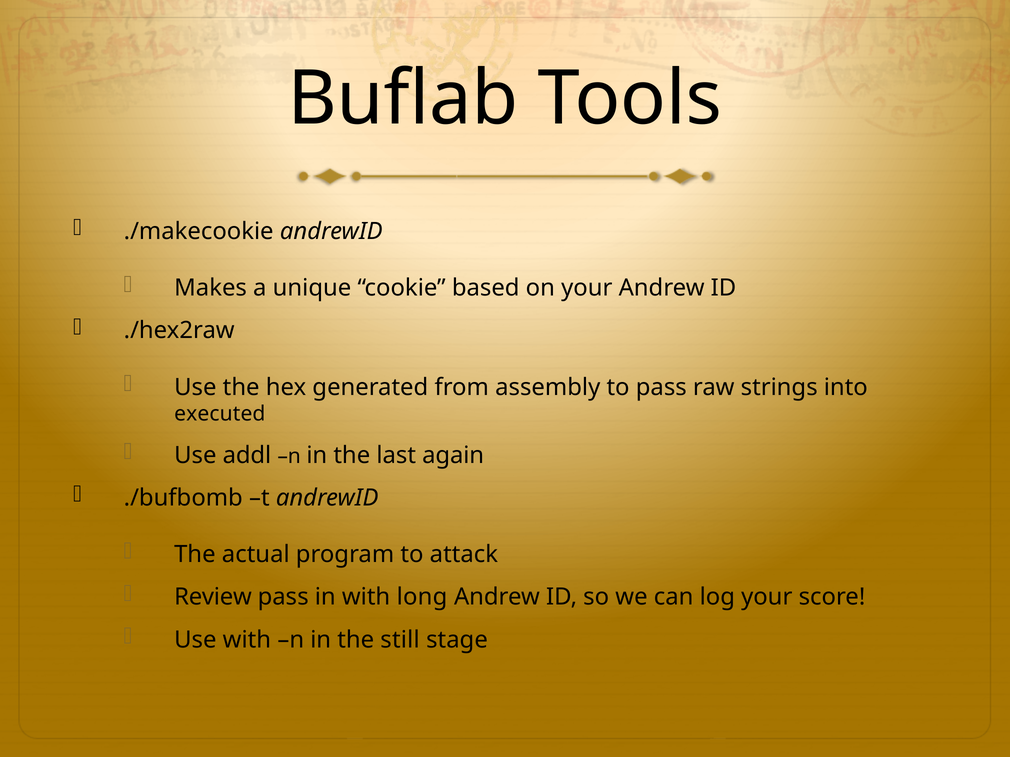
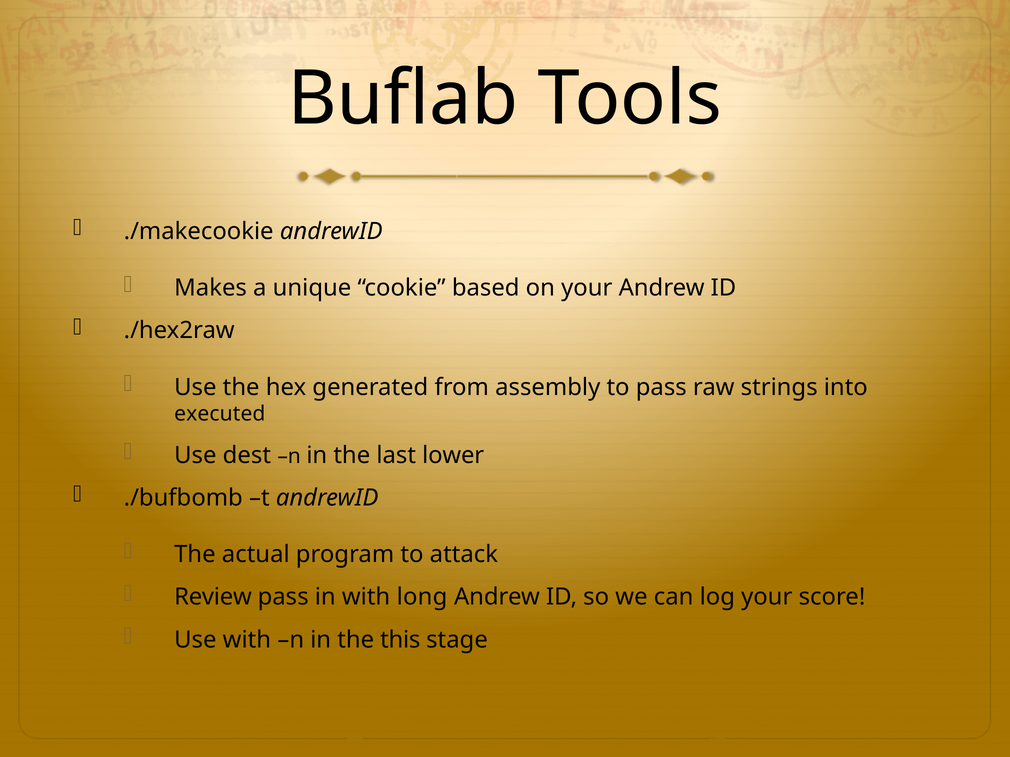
addl: addl -> dest (247, 455)
again: again -> lower (453, 455)
still: still -> this (400, 640)
